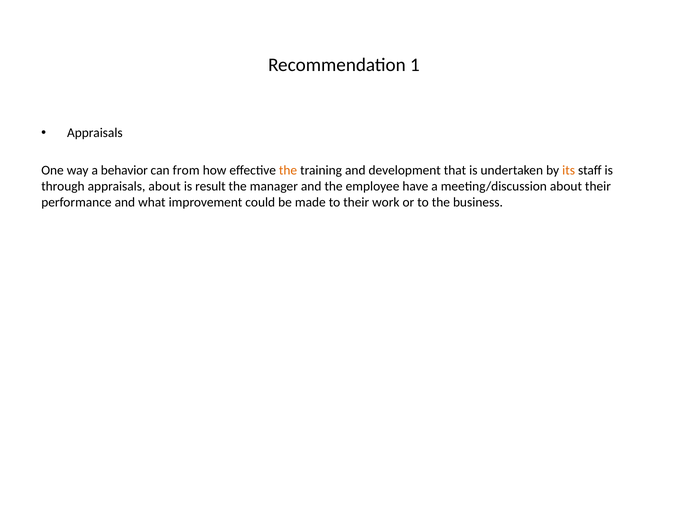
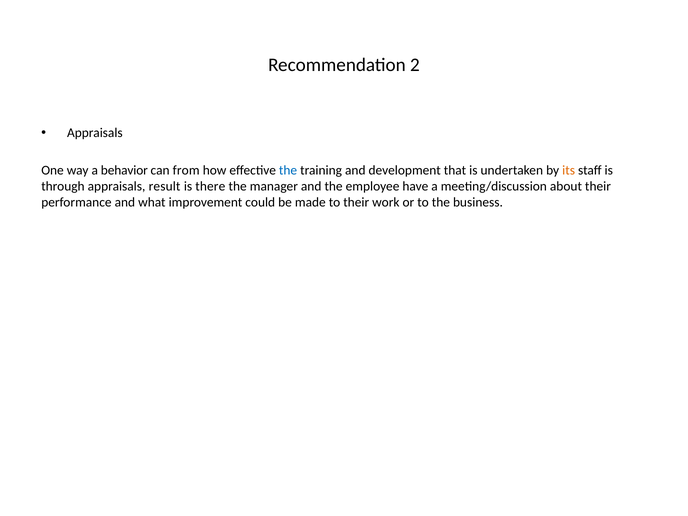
1: 1 -> 2 (415, 65)
the colour: orange -> blue (288, 170)
appraisals about: about -> result (165, 186)
result: result -> there (210, 186)
